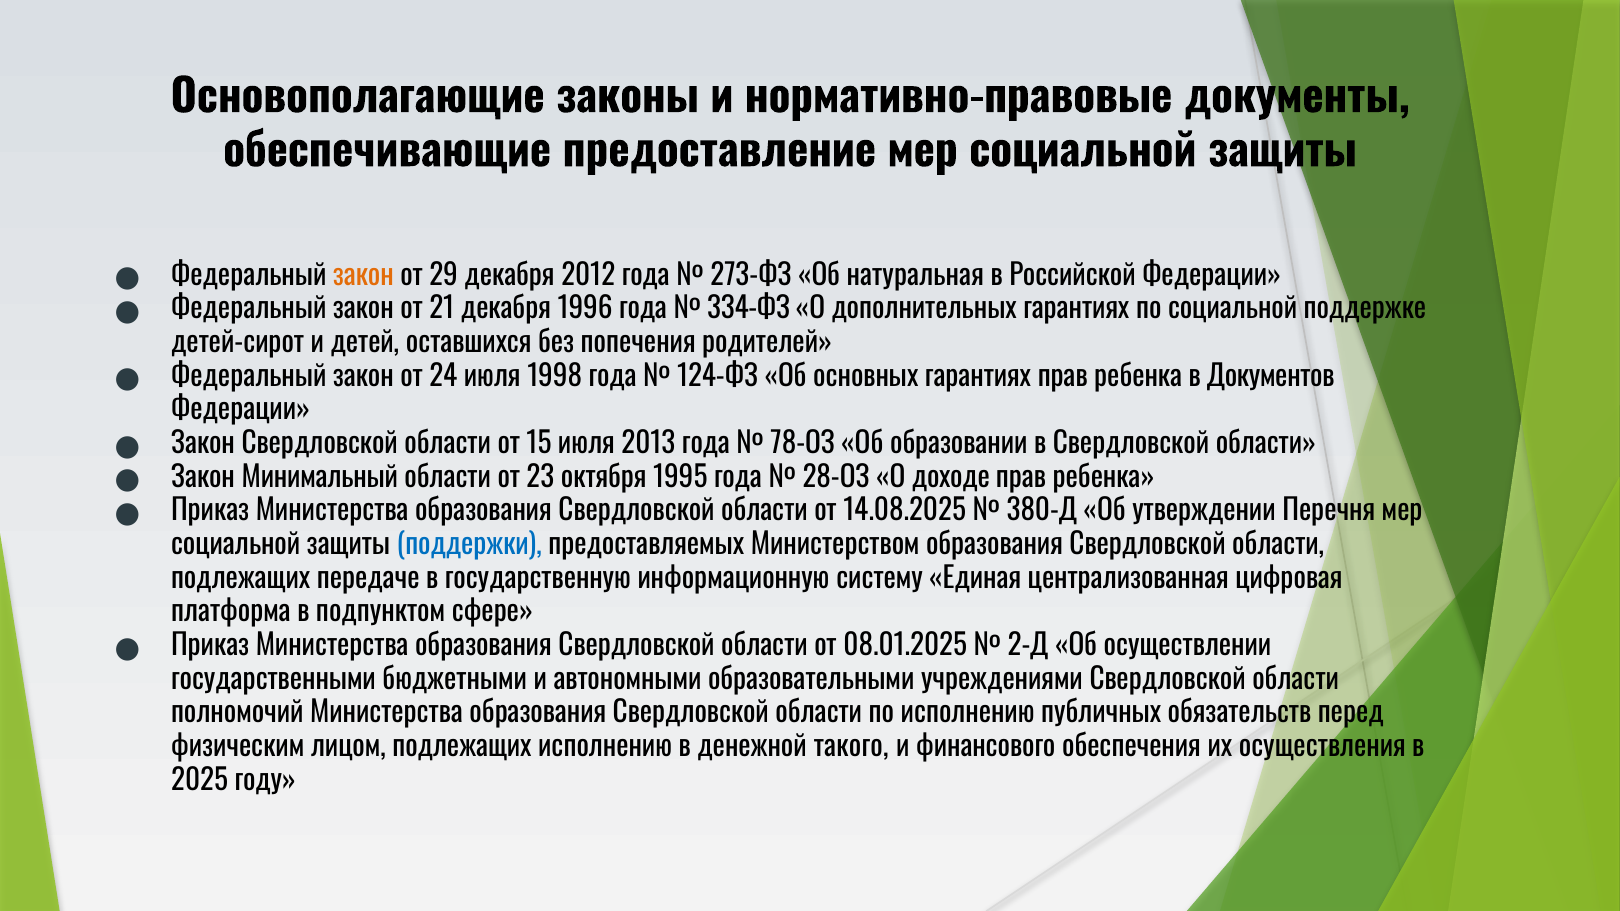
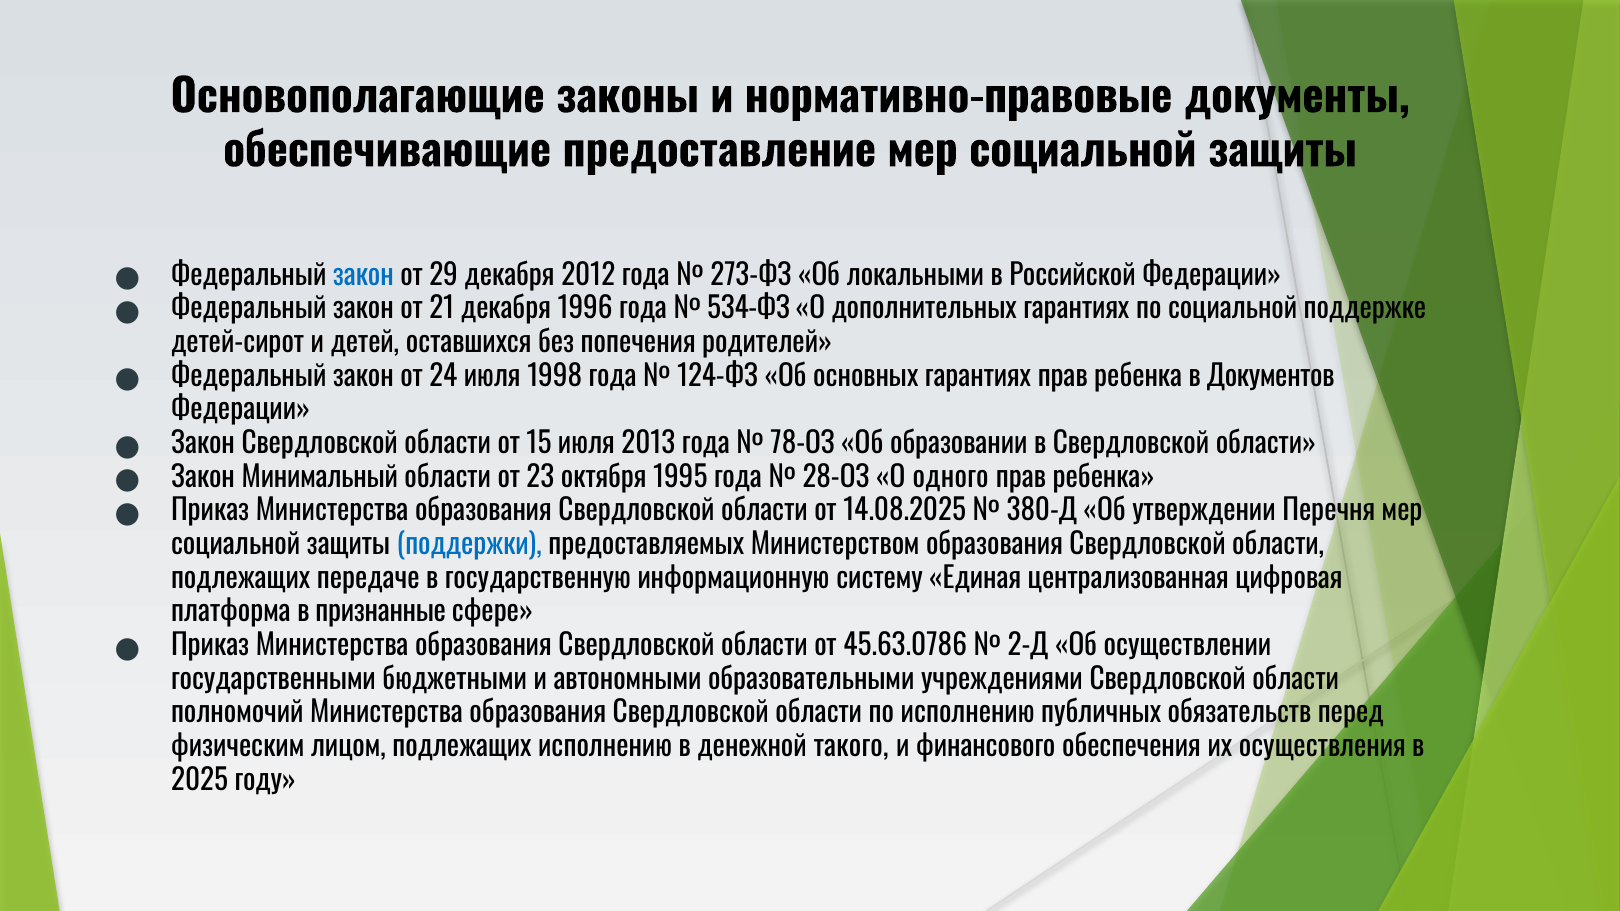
закон colour: orange -> blue (363, 276)
натуральная: натуральная -> локальными (915, 276)
334-ФЗ: 334-ФЗ -> 534-ФЗ (749, 309)
доходе: доходе -> одного (951, 478)
подпунктом: подпунктом -> признанные (381, 613)
08.01.2025: 08.01.2025 -> 45.63.0786 (905, 646)
